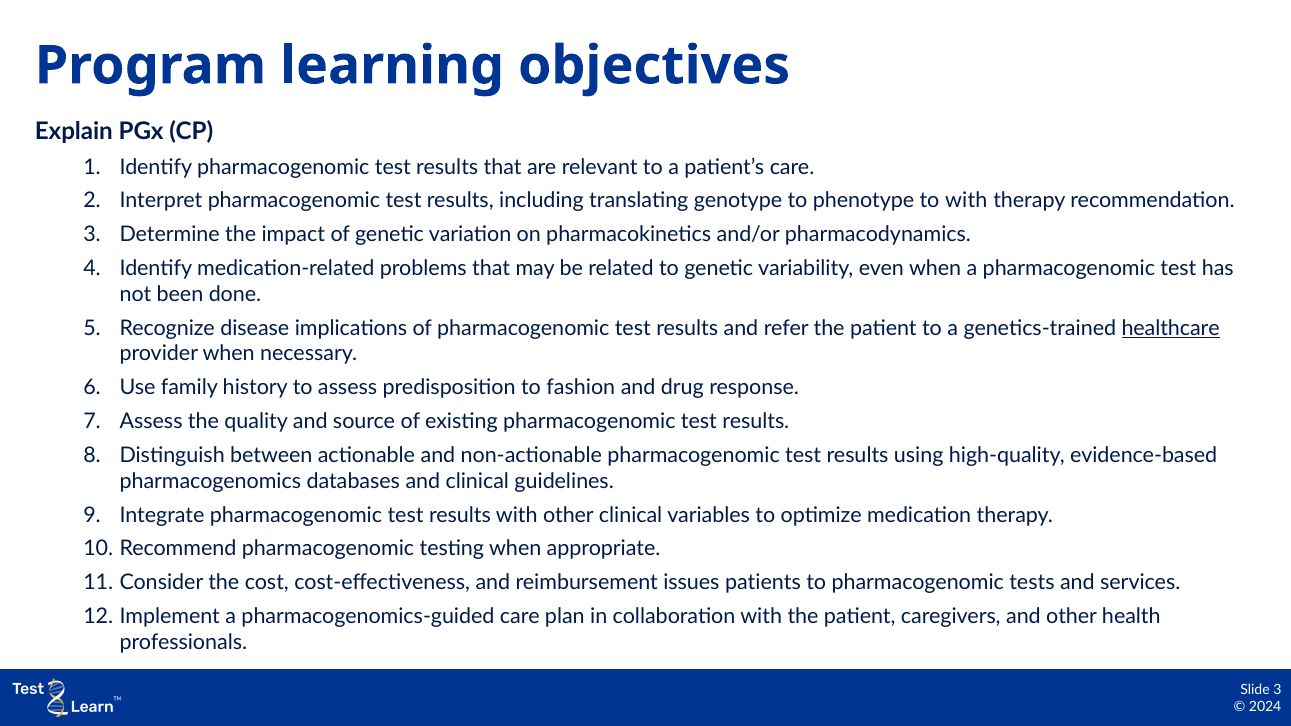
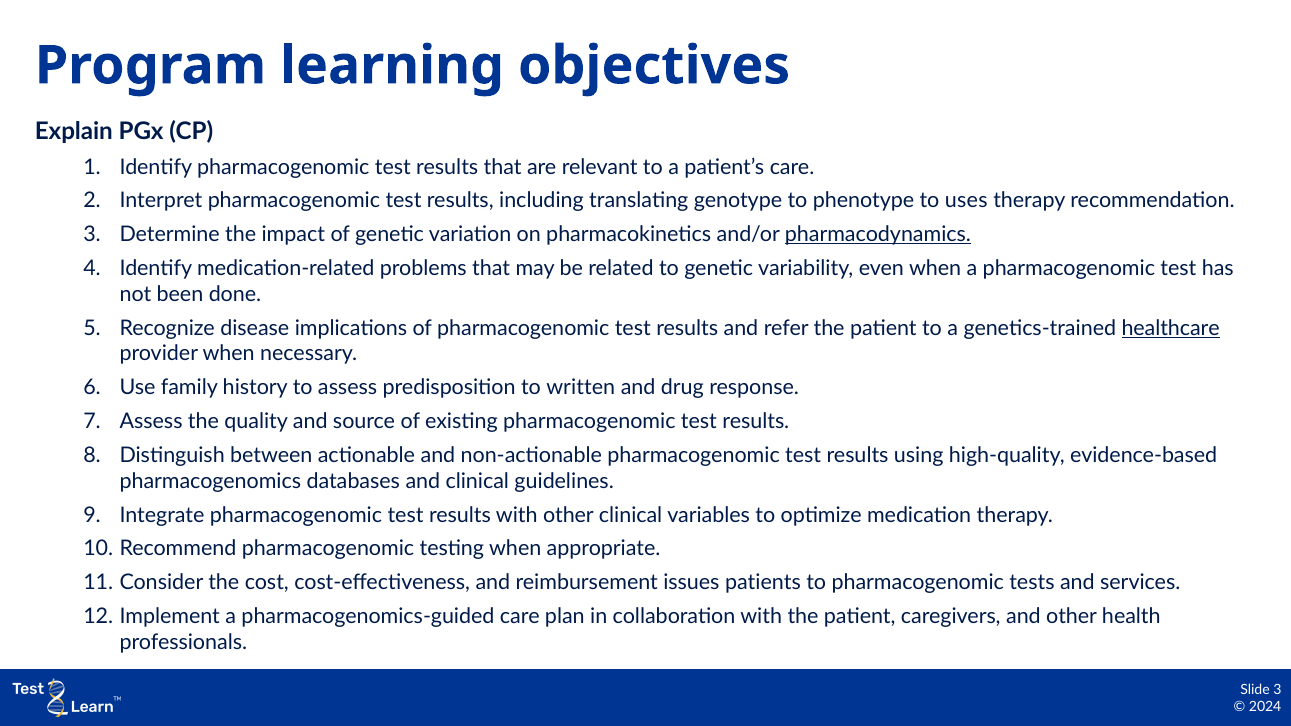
to with: with -> uses (966, 201)
pharmacodynamics underline: none -> present (878, 235)
fashion: fashion -> written (581, 388)
